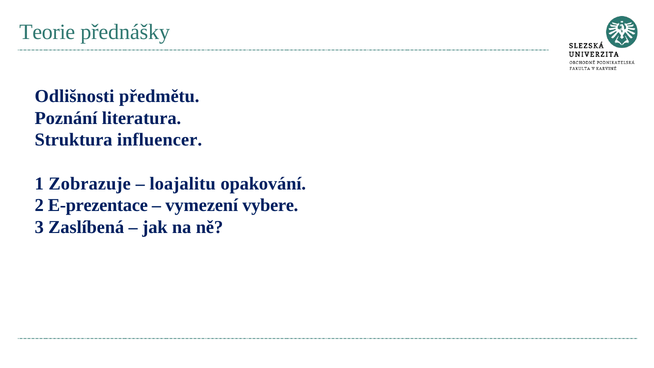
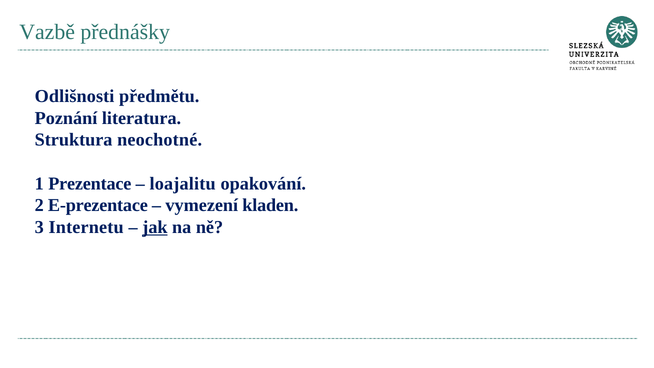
Teorie: Teorie -> Vazbě (47, 32)
influencer: influencer -> neochotné (160, 140)
Zobrazuje: Zobrazuje -> Prezentace (90, 184)
vybere: vybere -> kladen (270, 205)
Zaslíbená: Zaslíbená -> Internetu (86, 227)
jak underline: none -> present (155, 227)
